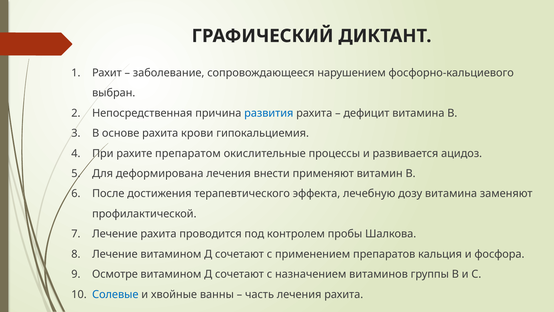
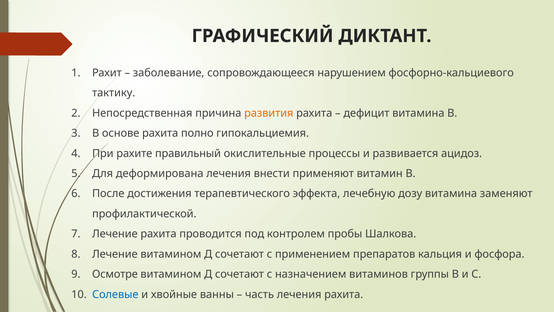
выбран: выбран -> тактику (114, 93)
развития colour: blue -> orange (269, 113)
крови: крови -> полно (197, 133)
препаратом: препаратом -> правильный (188, 153)
